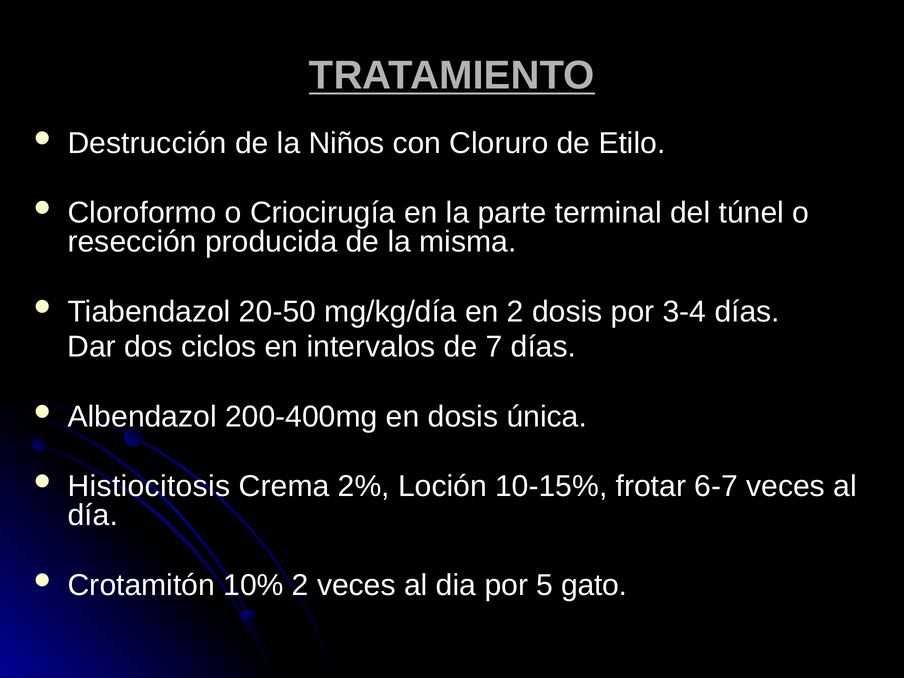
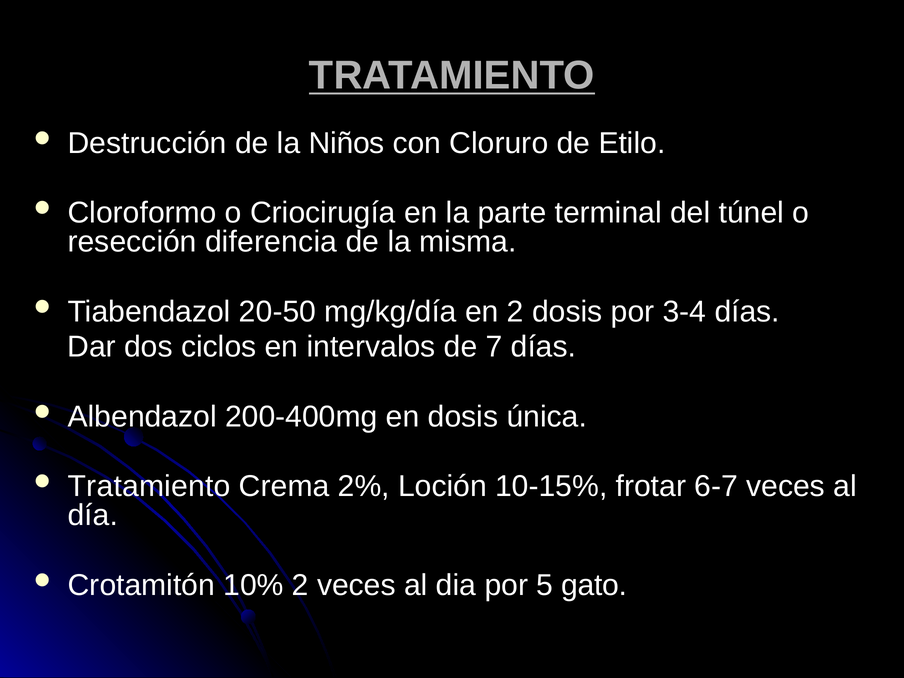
producida: producida -> diferencia (271, 242)
Histiocitosis: Histiocitosis -> Tratamiento (149, 486)
